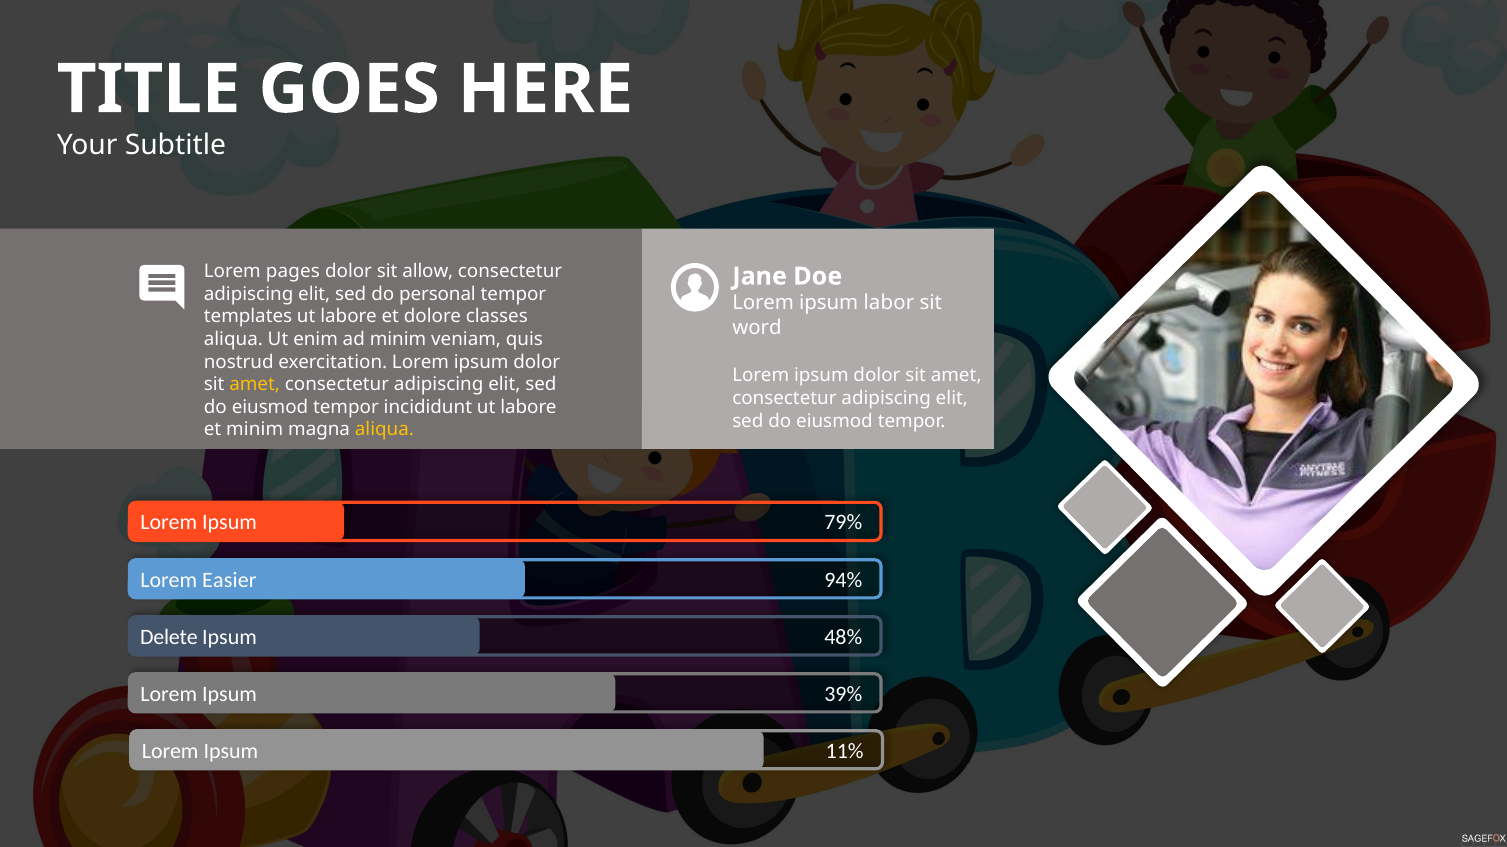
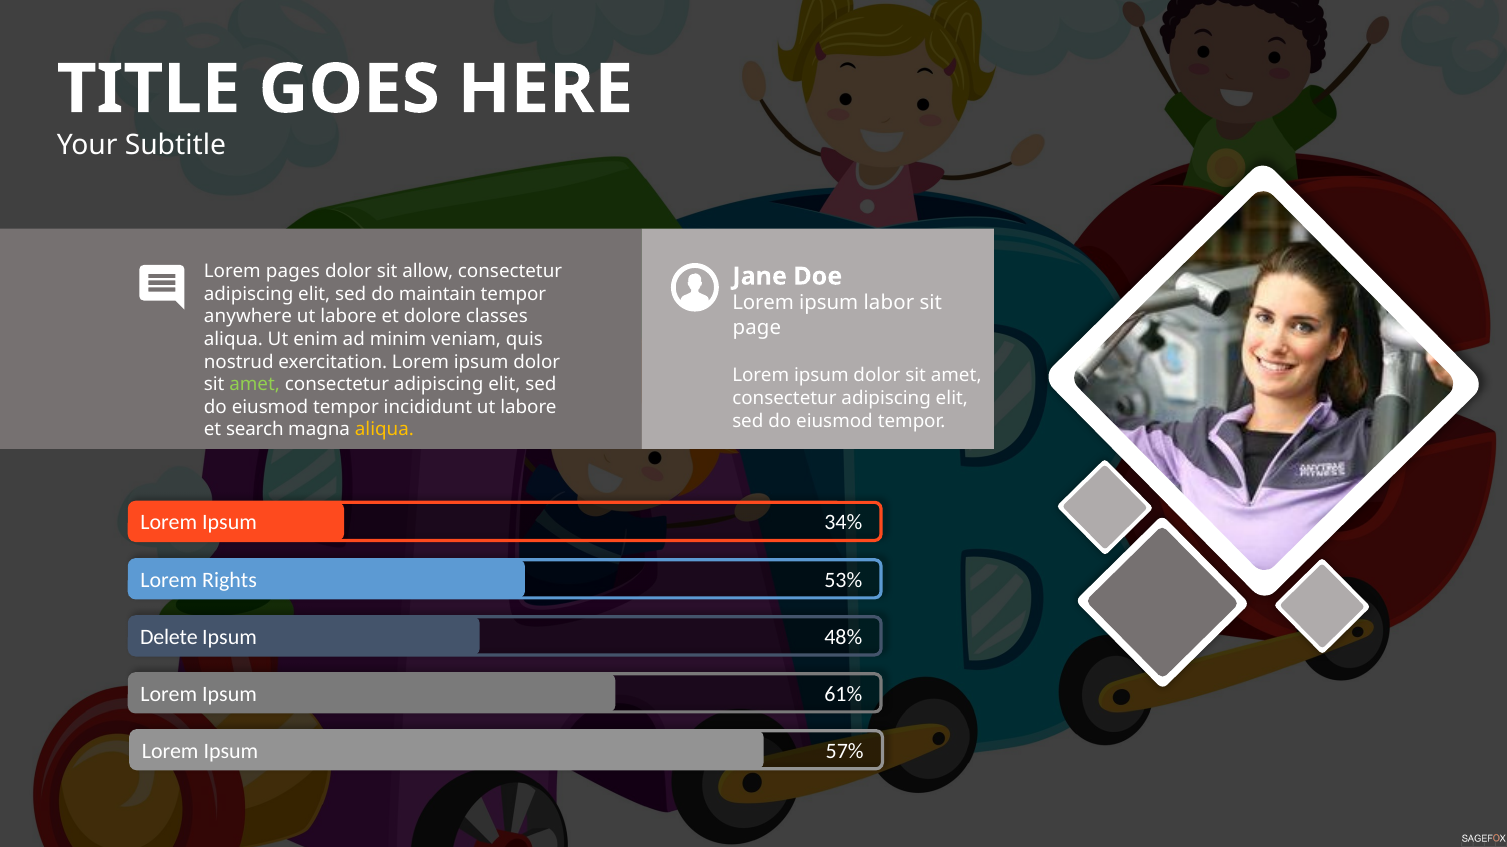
personal: personal -> maintain (438, 294)
templates: templates -> anywhere (248, 317)
word: word -> page (757, 328)
amet colour: yellow -> light green (255, 385)
et minim: minim -> search (255, 430)
79%: 79% -> 34% (843, 523)
Easier: Easier -> Rights (230, 580)
94%: 94% -> 53% (843, 580)
39%: 39% -> 61% (843, 695)
11%: 11% -> 57% (845, 752)
